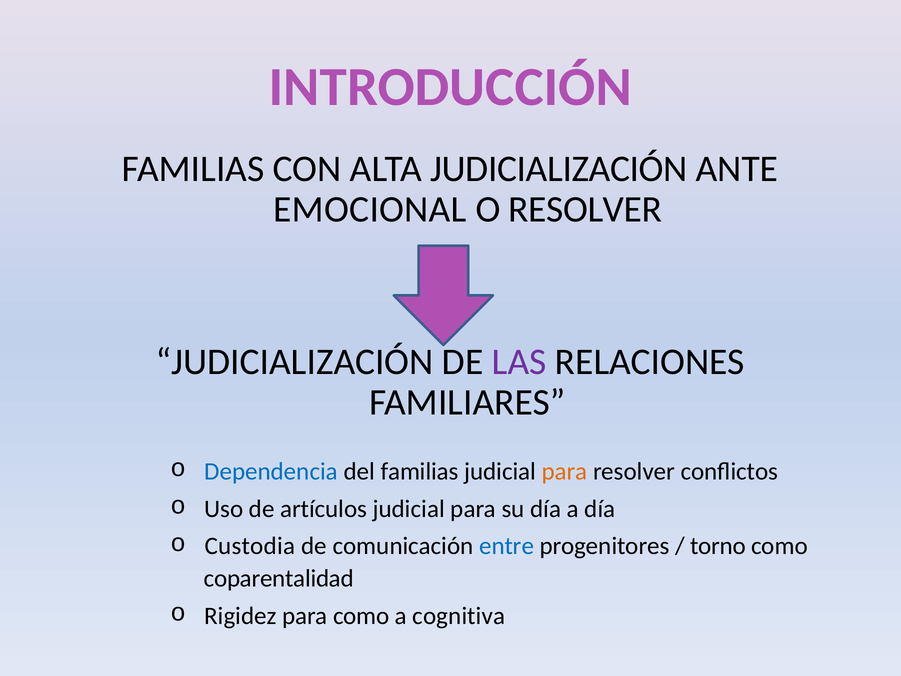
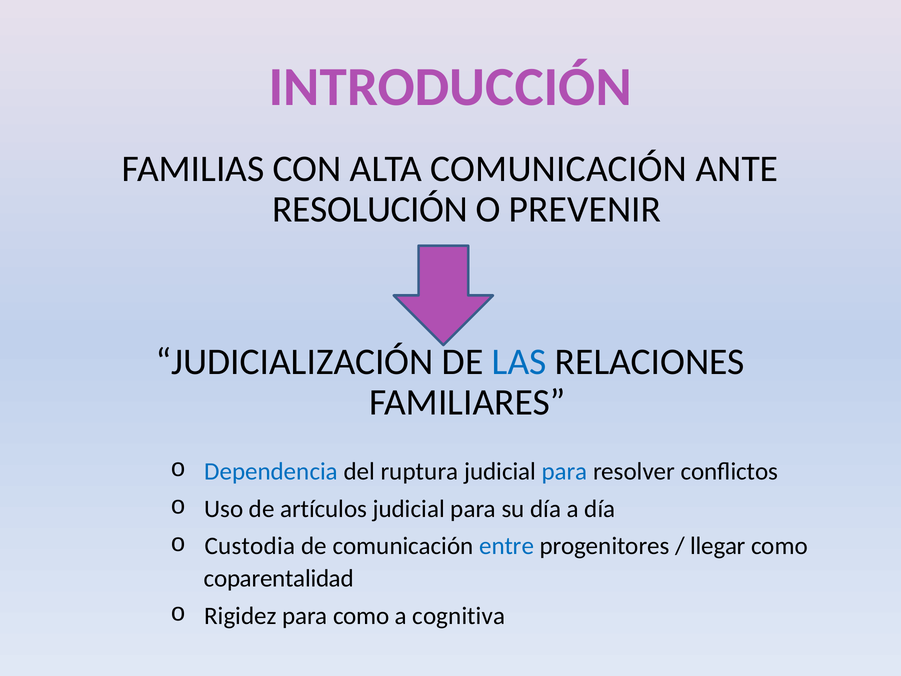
ALTA JUDICIALIZACIÓN: JUDICIALIZACIÓN -> COMUNICACIÓN (559, 169)
EMOCIONAL: EMOCIONAL -> RESOLUCIÓN (370, 209)
O RESOLVER: RESOLVER -> PREVENIR (585, 209)
LAS colour: purple -> blue (519, 362)
del familias: familias -> ruptura (419, 471)
para colour: orange -> blue (565, 471)
torno: torno -> llegar (718, 546)
